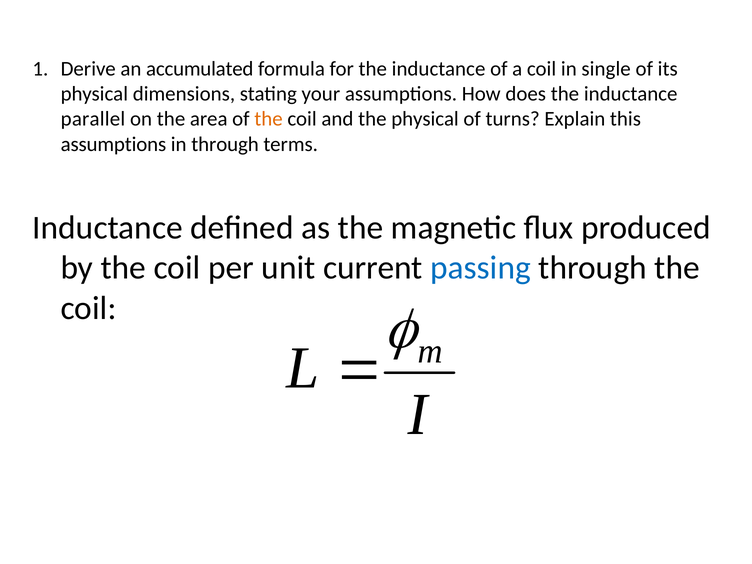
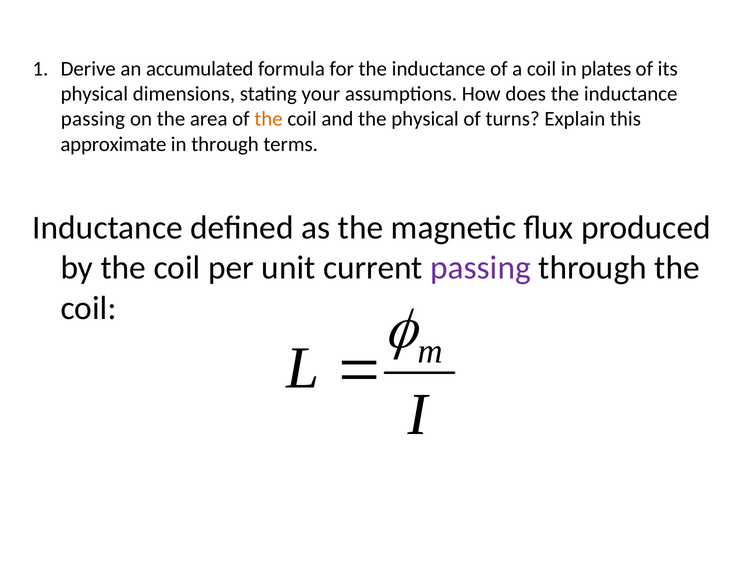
single: single -> plates (606, 69)
parallel: parallel -> passing (93, 119)
assumptions: assumptions -> approximate (113, 144)
passing colour: blue -> purple (481, 268)
